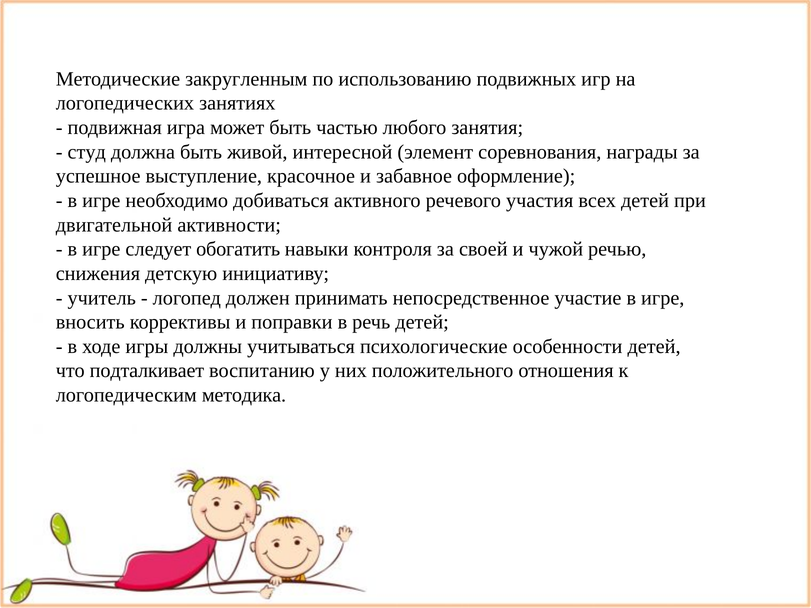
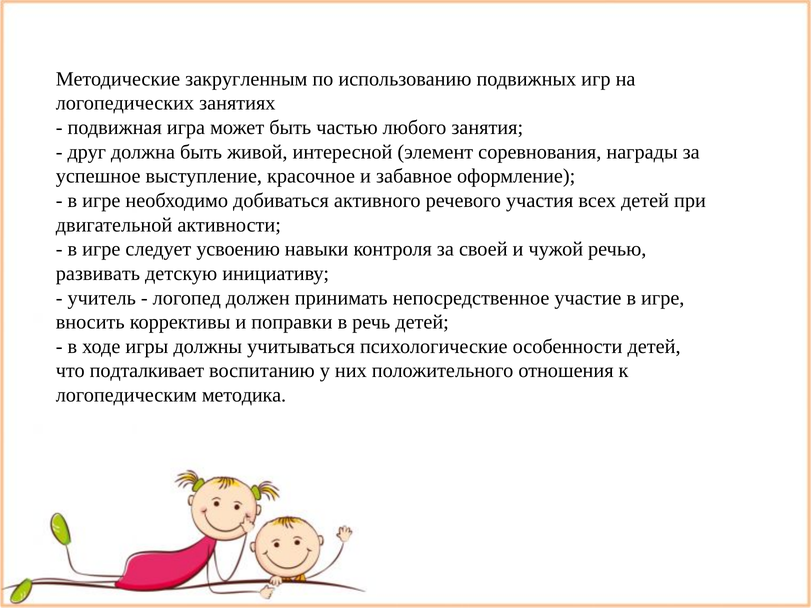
студ: студ -> друг (87, 152)
обогатить: обогатить -> усвоению (238, 249)
снижения: снижения -> развивать (98, 274)
